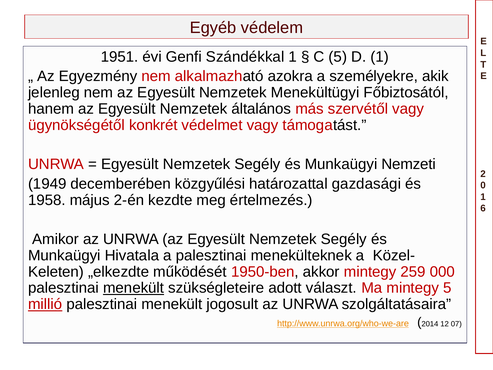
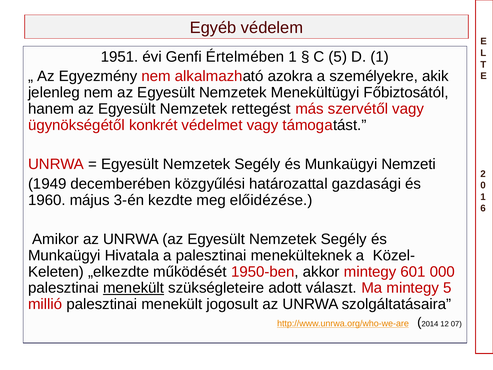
Szándékkal: Szándékkal -> Értelmében (245, 57)
általános: általános -> rettegést (261, 109)
1958: 1958 -> 1960 (47, 200)
2-én: 2-én -> 3-én (129, 200)
értelmezés: értelmezés -> előidézése (271, 200)
259: 259 -> 601 (413, 272)
millió underline: present -> none (45, 304)
